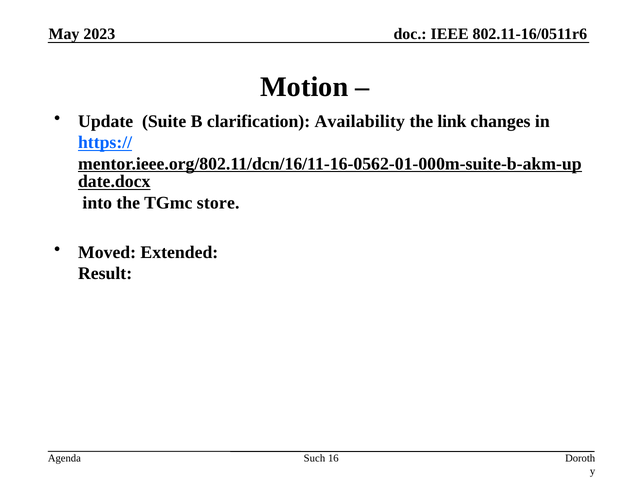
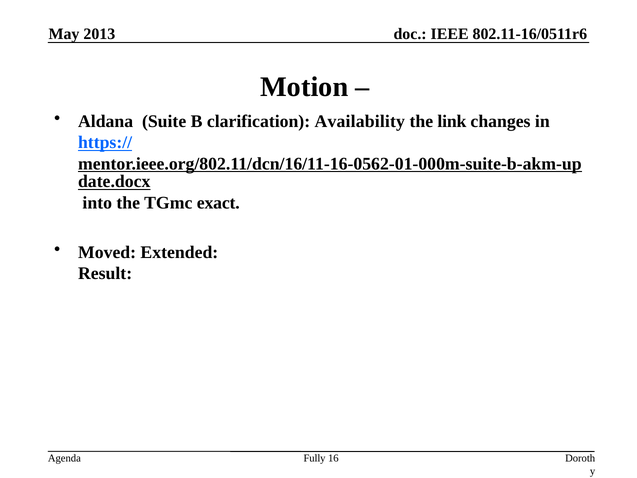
2023: 2023 -> 2013 (99, 34)
Update: Update -> Aldana (106, 121)
store: store -> exact (218, 203)
Such: Such -> Fully (315, 458)
